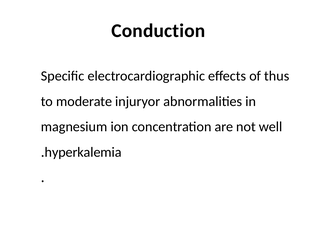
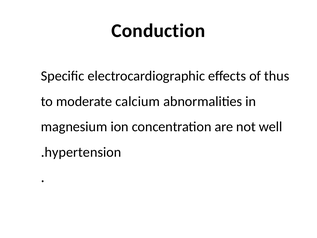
injuryor: injuryor -> calcium (138, 101)
hyperkalemia: hyperkalemia -> hypertension (83, 152)
